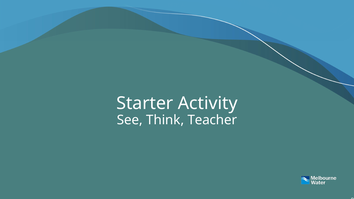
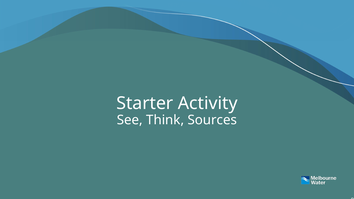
Teacher: Teacher -> Sources (212, 120)
